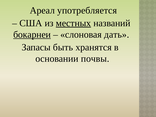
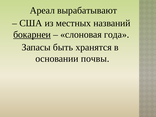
употребляется: употребляется -> вырабатывают (87, 10)
местных underline: present -> none (73, 23)
дать: дать -> года (117, 35)
